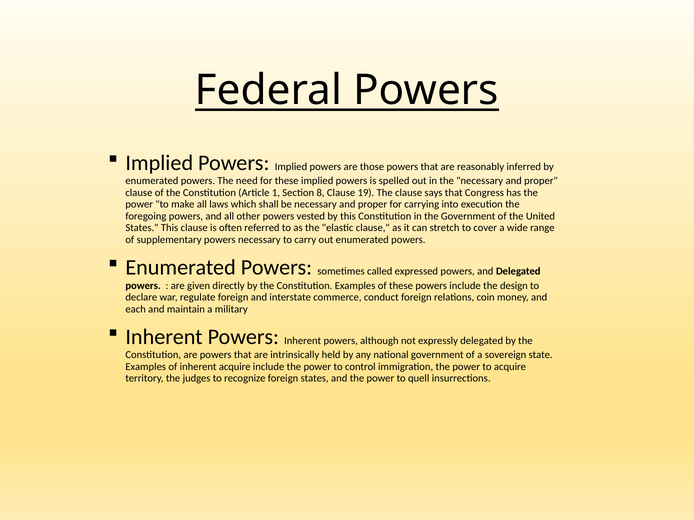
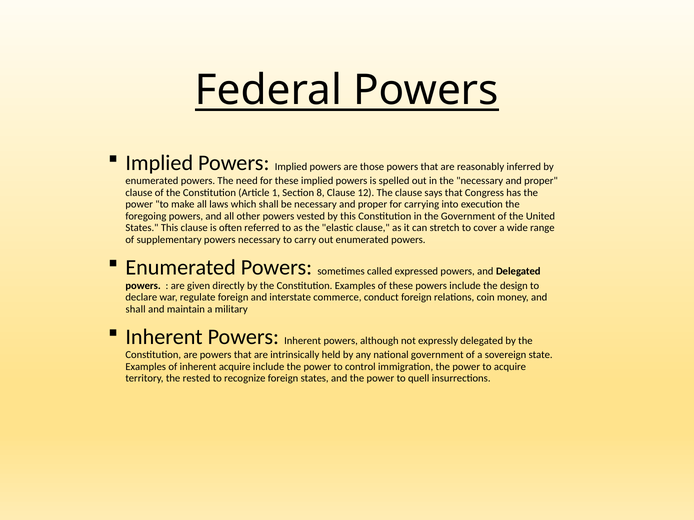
19: 19 -> 12 (366, 193)
each: each -> shall (136, 309)
judges: judges -> rested (197, 379)
